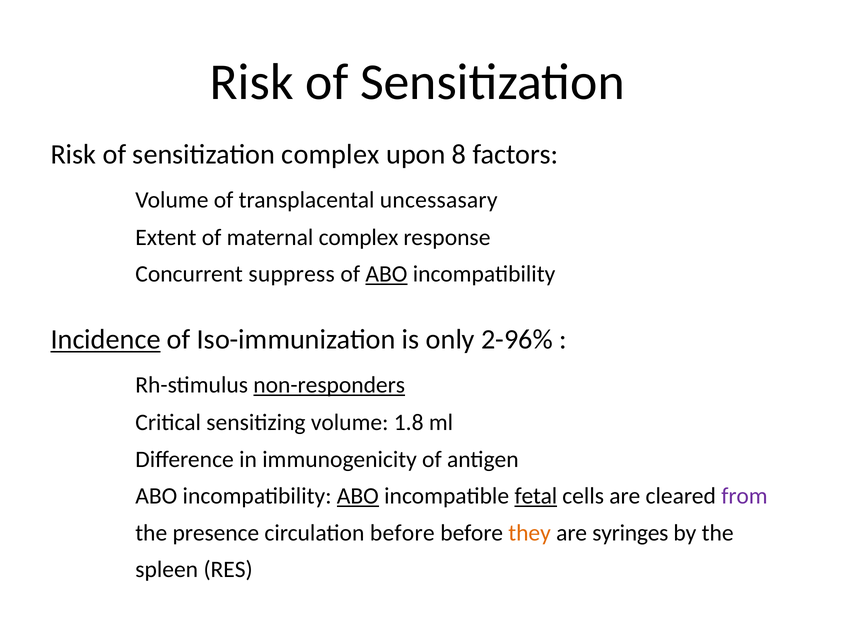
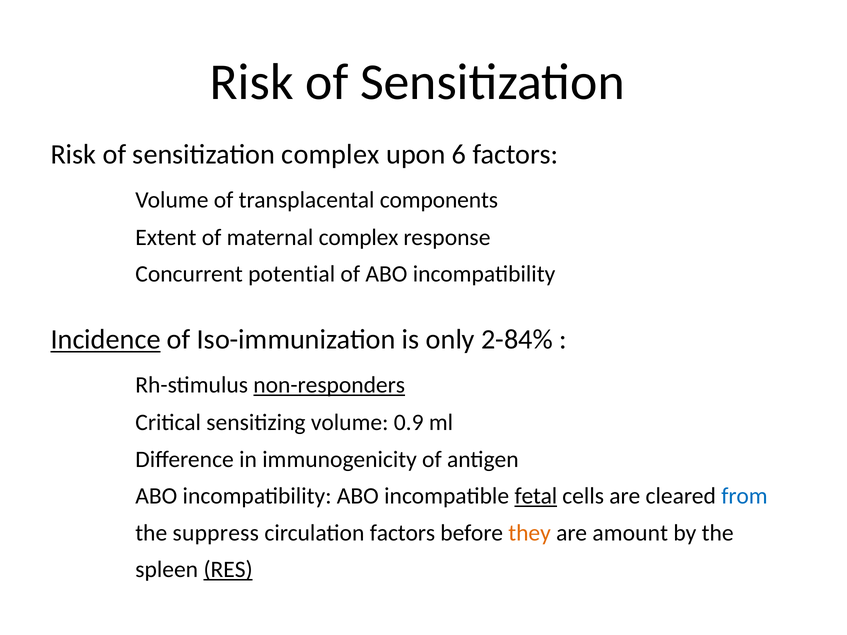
8: 8 -> 6 (459, 154)
uncessasary: uncessasary -> components (439, 200)
suppress: suppress -> potential (292, 274)
ABO underline: present -> none (386, 274)
2-96%: 2-96% -> 2-84% (517, 340)
1.8: 1.8 -> 0.9 (409, 423)
ABO underline: present -> none (358, 496)
from colour: purple -> blue (744, 496)
presence: presence -> suppress (216, 533)
circulation before: before -> factors (402, 533)
syringes: syringes -> amount (630, 533)
RES underline: none -> present (228, 570)
